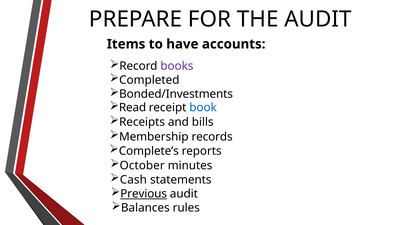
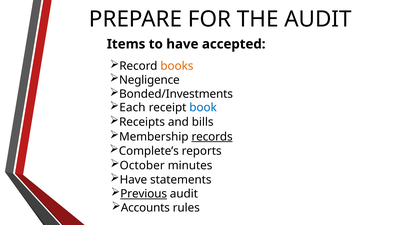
accounts: accounts -> accepted (234, 44)
books colour: purple -> orange (177, 66)
Completed: Completed -> Negligence (149, 80)
Read: Read -> Each (132, 107)
records underline: none -> present (212, 136)
Cash: Cash -> Have (133, 179)
Balances: Balances -> Accounts (145, 207)
